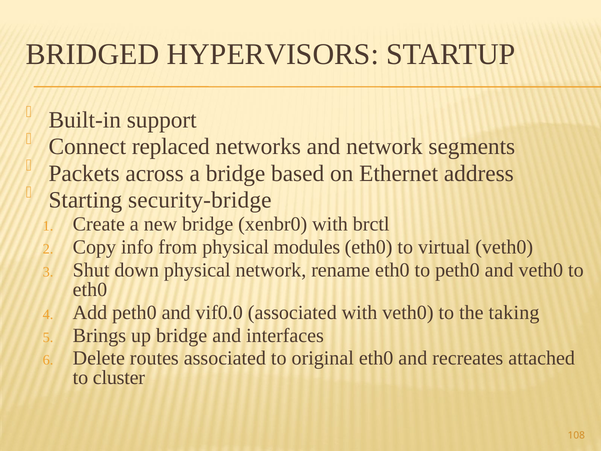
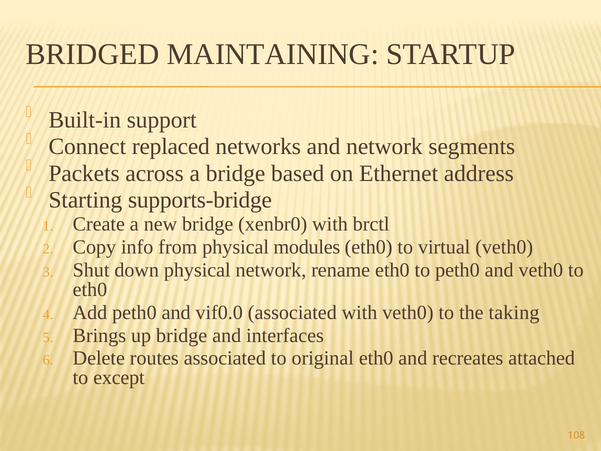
HYPERVISORS: HYPERVISORS -> MAINTAINING (273, 54)
security-bridge: security-bridge -> supports-bridge (200, 200)
cluster: cluster -> except (119, 377)
